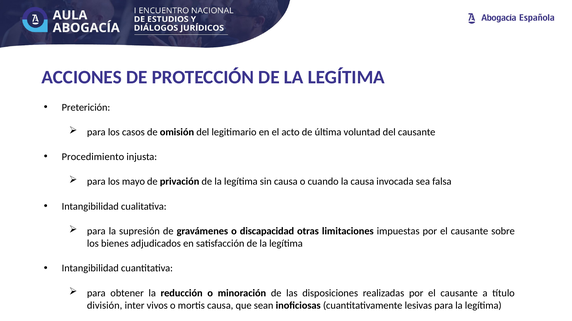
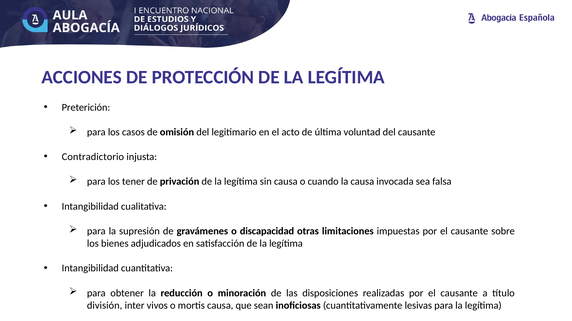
Procedimiento: Procedimiento -> Contradictorio (93, 157)
mayo: mayo -> tener (133, 182)
